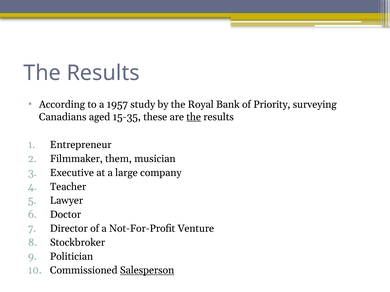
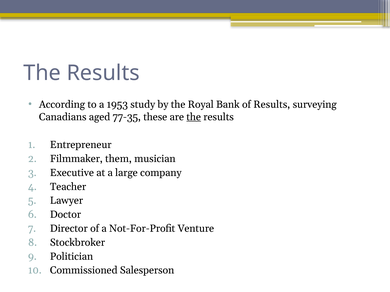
1957: 1957 -> 1953 (117, 105)
of Priority: Priority -> Results (272, 105)
15-35: 15-35 -> 77-35 (127, 117)
Salesperson underline: present -> none (147, 271)
